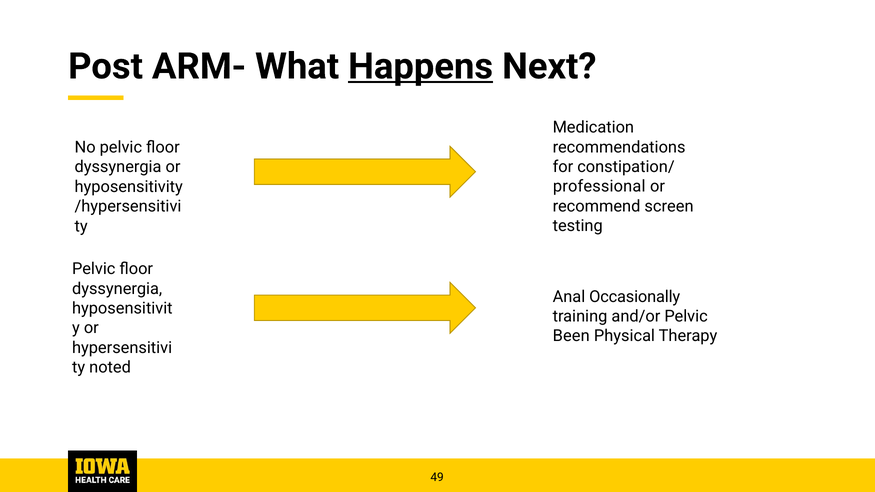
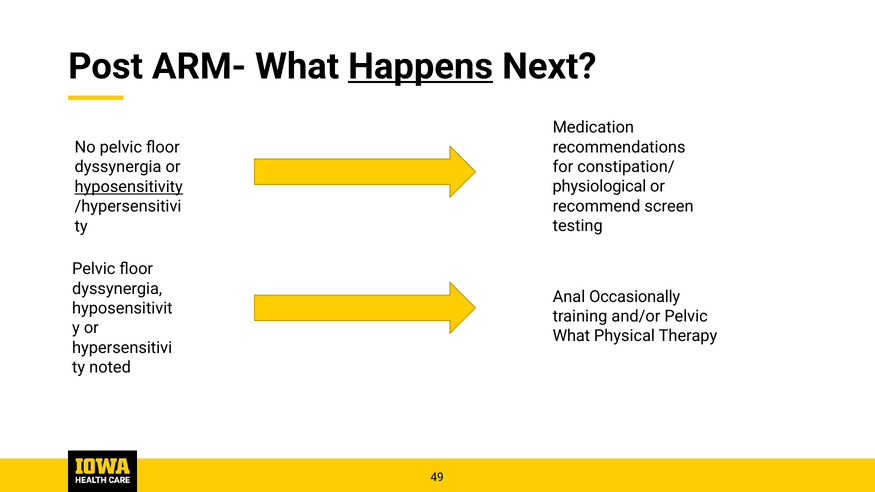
professional: professional -> physiological (599, 187)
hyposensitivity underline: none -> present (129, 187)
Been: Been -> What (571, 336)
